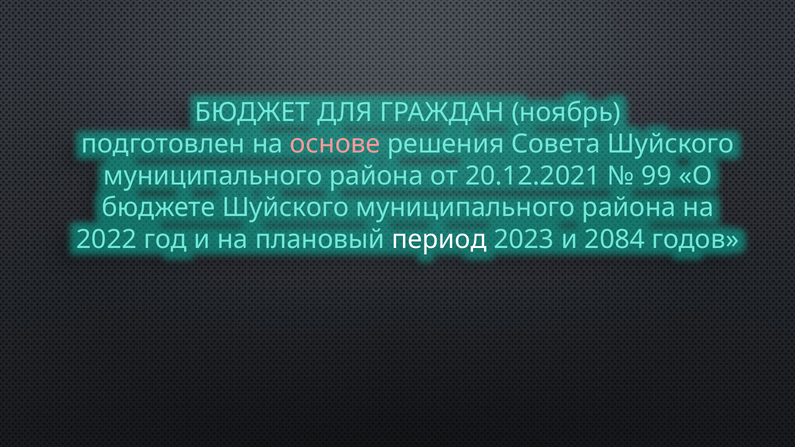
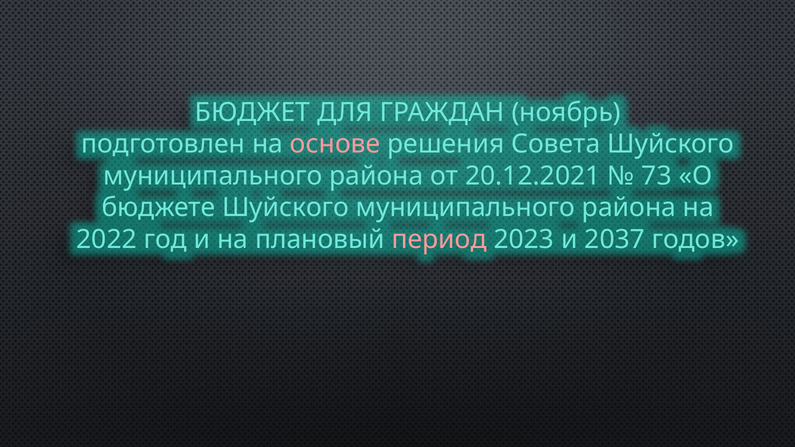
99: 99 -> 73 (657, 176)
период colour: white -> pink (439, 240)
2084: 2084 -> 2037 (615, 240)
